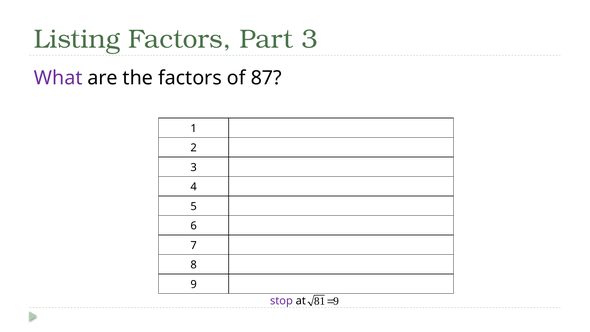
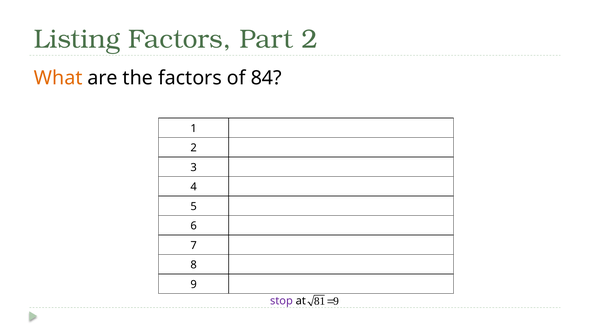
Part 3: 3 -> 2 (310, 39)
What colour: purple -> orange (58, 78)
87: 87 -> 84 (266, 78)
